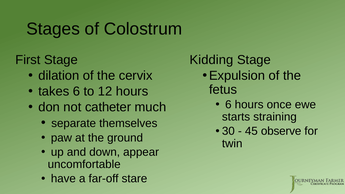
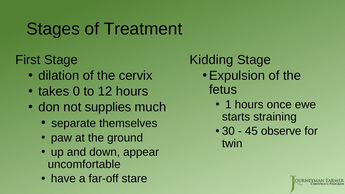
Colostrum: Colostrum -> Treatment (143, 29)
takes 6: 6 -> 0 (76, 91)
6: 6 -> 1 (228, 105)
catheter: catheter -> supplies (108, 107)
